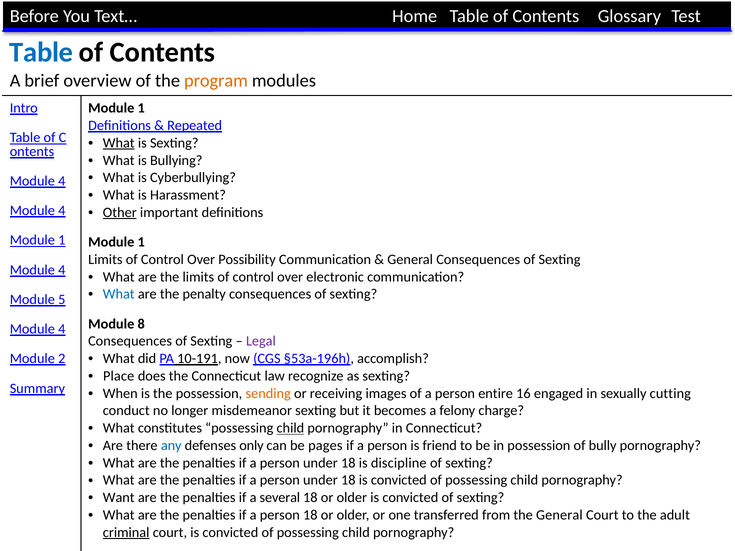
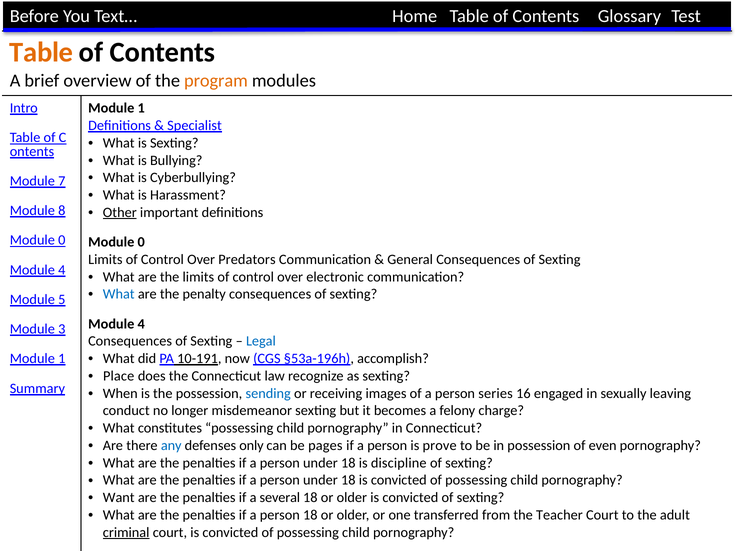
Table colour: blue -> orange (41, 52)
Repeated: Repeated -> Specialist (195, 126)
What underline: present -> none (119, 143)
4: 4 -> 7 (62, 181)
4: 4 -> 8 (62, 211)
1: 1 -> 0 (62, 240)
1: 1 -> 0 (141, 242)
Possibility: Possibility -> Predators (247, 260)
8: 8 -> 4 (141, 324)
4: 4 -> 3 (62, 329)
Legal colour: purple -> blue (261, 341)
2: 2 -> 1 (62, 359)
sending colour: orange -> blue (268, 394)
entire: entire -> series (496, 394)
cutting: cutting -> leaving (670, 394)
child underline: present -> none (290, 428)
friend: friend -> prove (440, 446)
bully: bully -> even (603, 446)
the General: General -> Teacher (559, 515)
